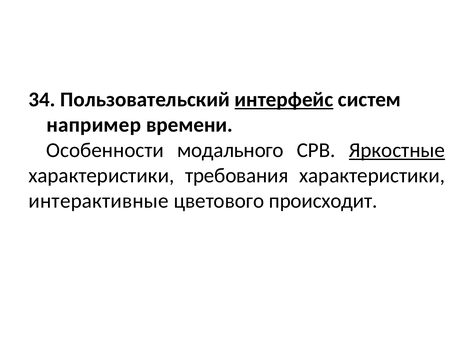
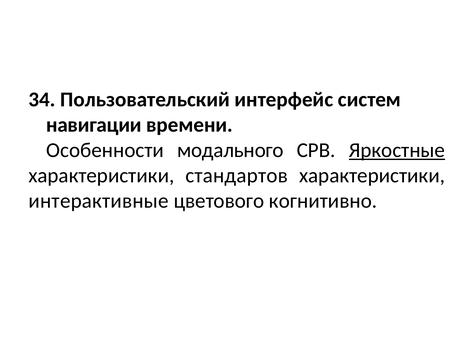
интерфейс underline: present -> none (284, 99)
например: например -> навигации (94, 125)
требования: требования -> стандартов (237, 175)
происходит: происходит -> когнитивно (323, 201)
